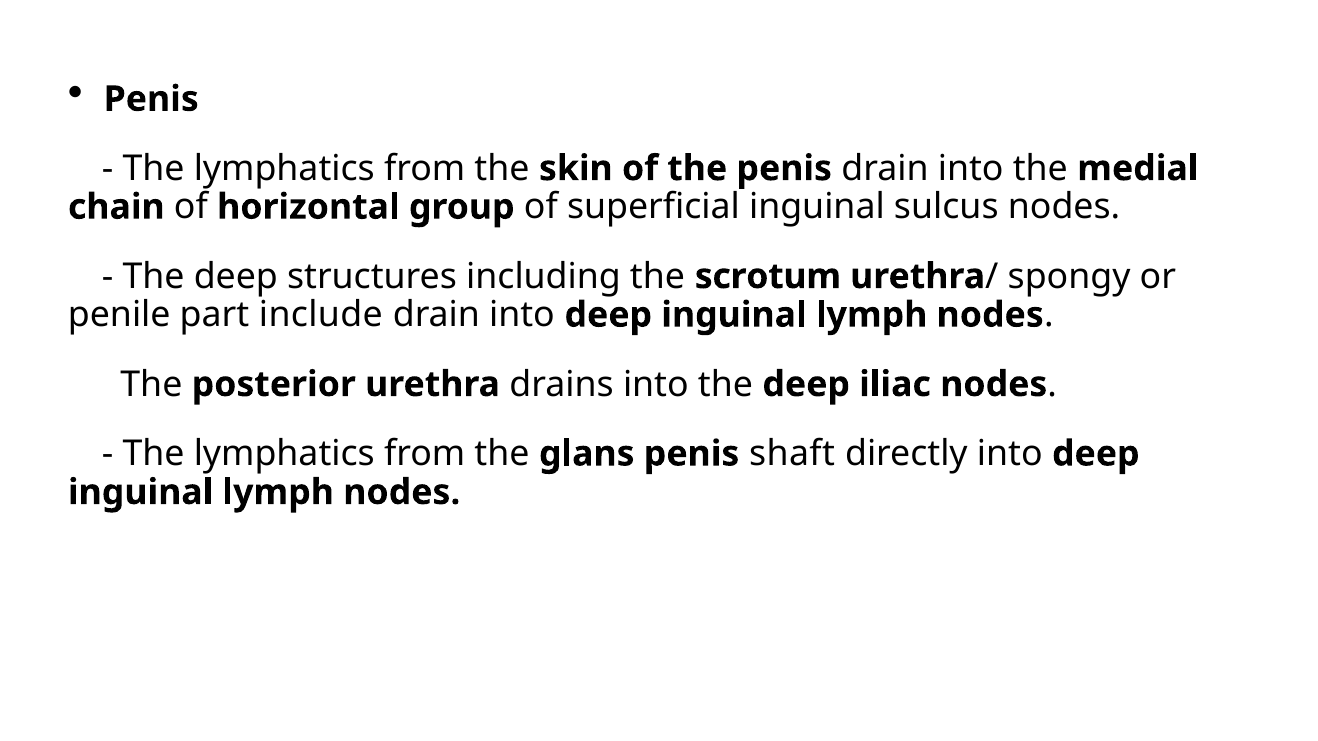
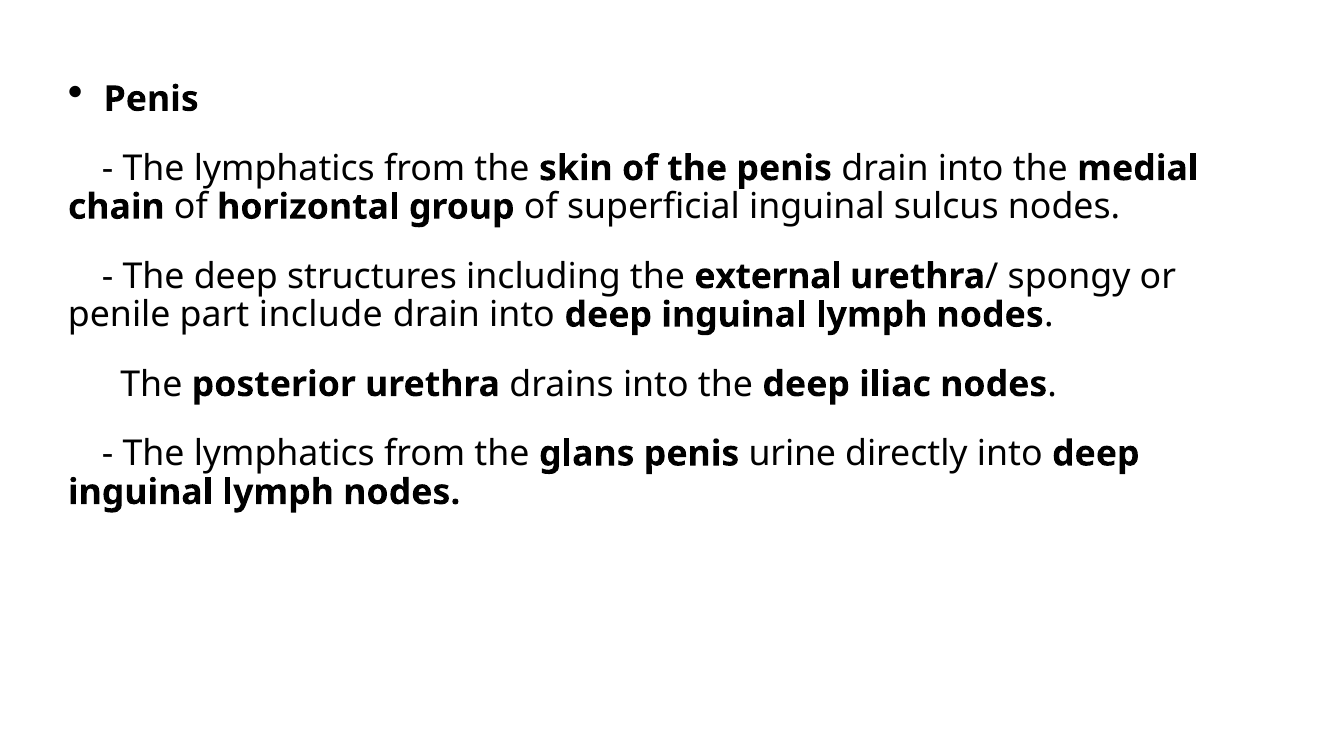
scrotum: scrotum -> external (768, 277)
shaft: shaft -> urine (792, 454)
